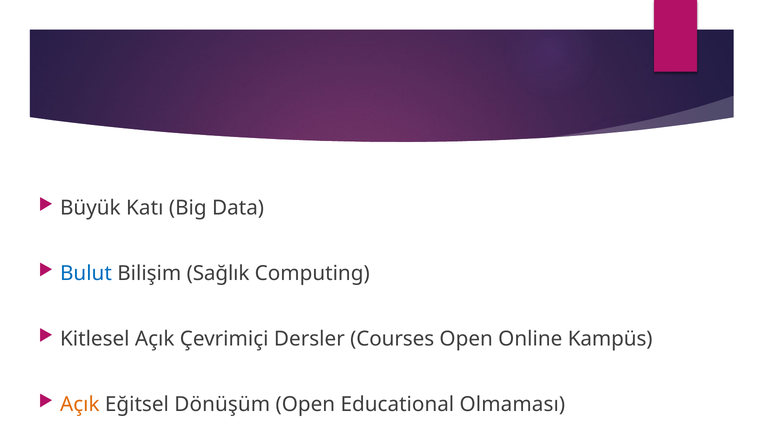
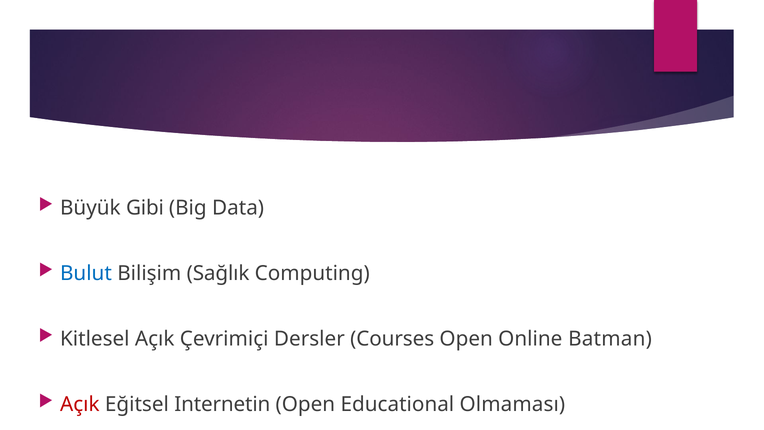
Katı: Katı -> Gibi (145, 208)
Kampüs: Kampüs -> Batman (610, 339)
Açık colour: orange -> red (80, 404)
Dönüşüm: Dönüşüm -> Internetin (222, 404)
